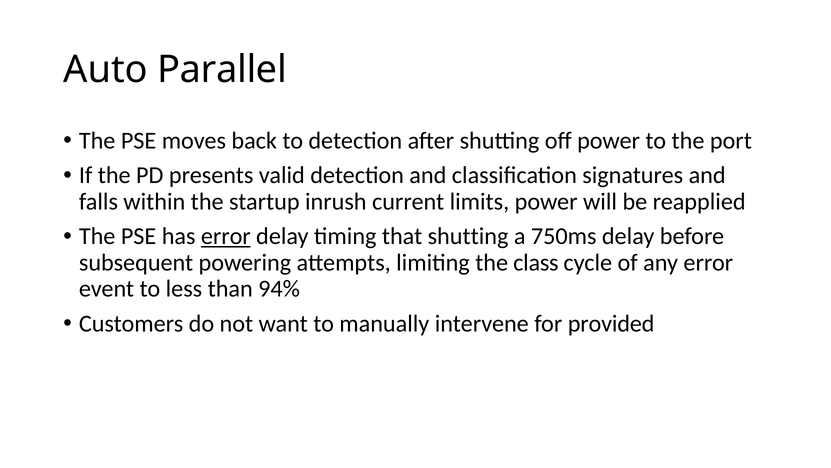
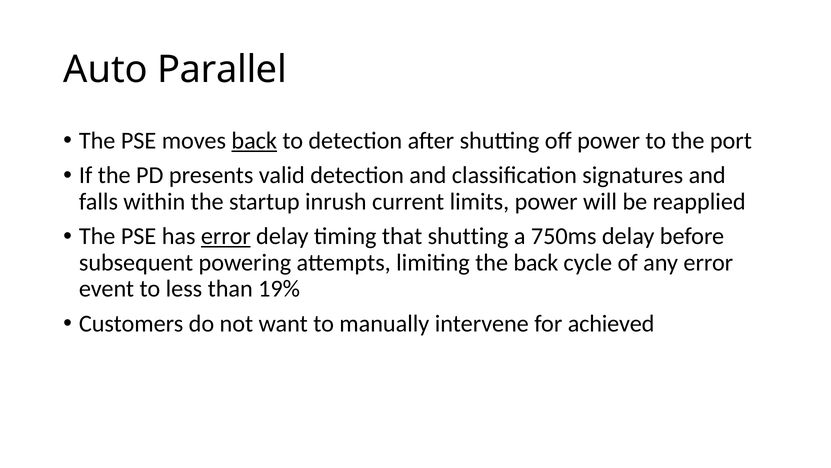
back underline: none -> present (254, 140)
the class: class -> back (536, 262)
94%: 94% -> 19% (279, 288)
provided: provided -> achieved (611, 323)
